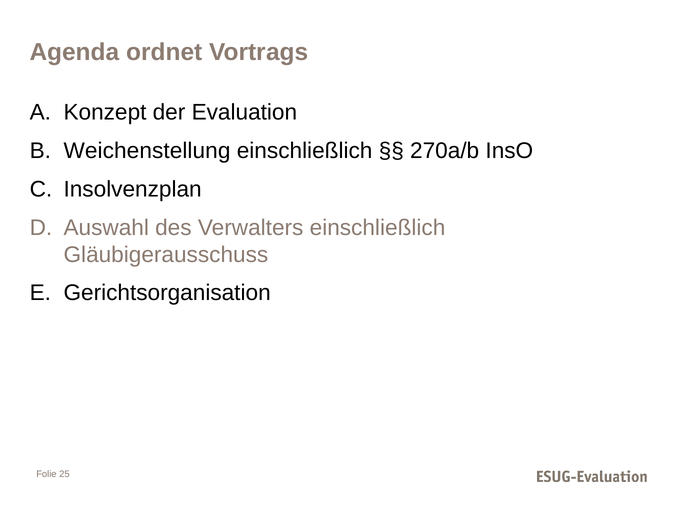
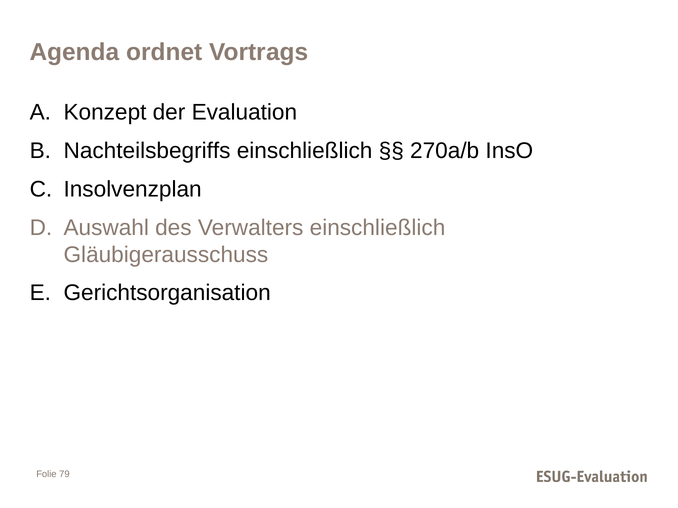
Weichenstellung: Weichenstellung -> Nachteilsbegriffs (147, 151)
25: 25 -> 79 (64, 475)
